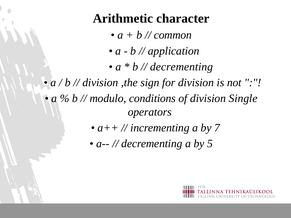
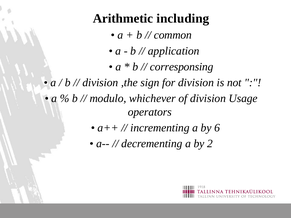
character: character -> including (183, 18)
decrementing: decrementing -> corresponsing (182, 67)
conditions: conditions -> whichever (152, 99)
Single: Single -> Usage (243, 99)
7: 7 -> 6 (217, 128)
5: 5 -> 2 (210, 144)
